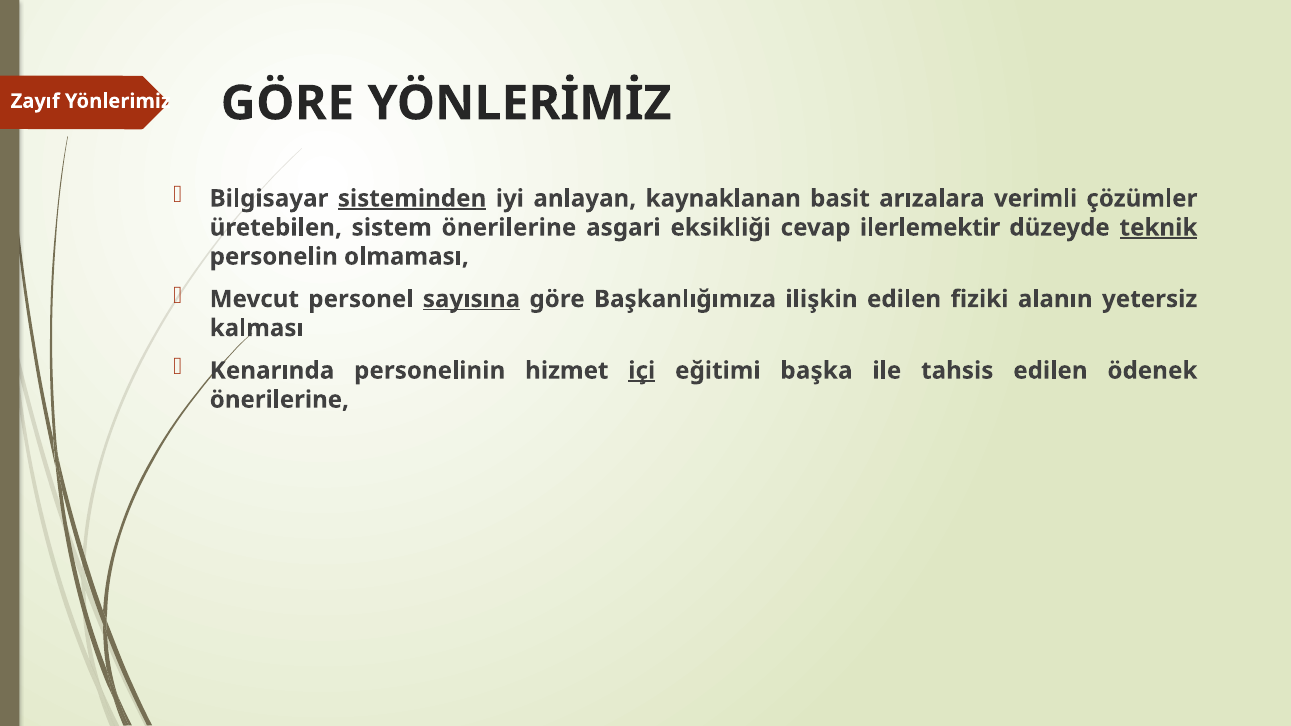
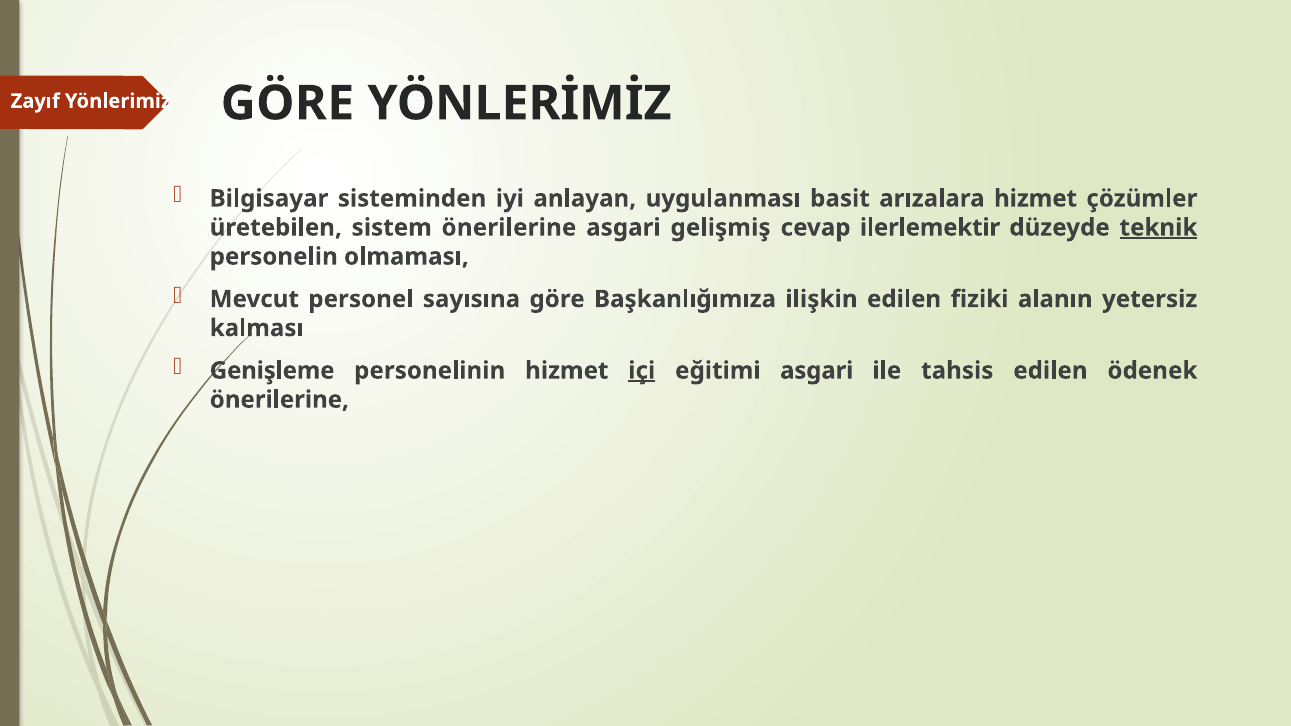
sisteminden underline: present -> none (412, 199)
kaynaklanan: kaynaklanan -> uygulanması (723, 199)
arızalara verimli: verimli -> hizmet (1036, 199)
eksikliği: eksikliği -> gelişmiş (720, 228)
sayısına underline: present -> none (471, 299)
Kenarında: Kenarında -> Genişleme (272, 371)
eğitimi başka: başka -> asgari (817, 371)
